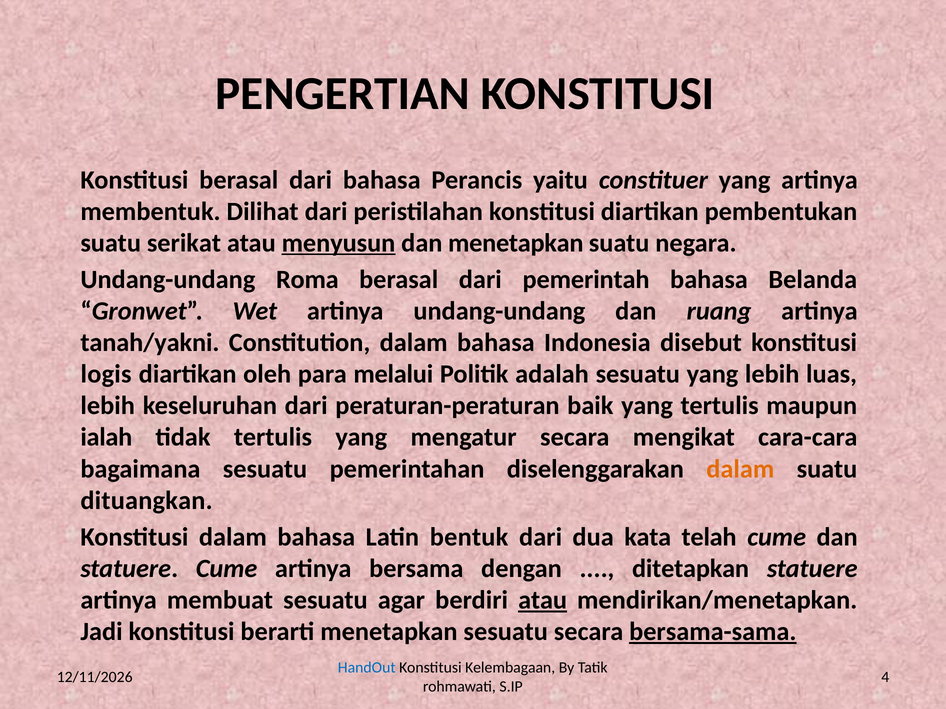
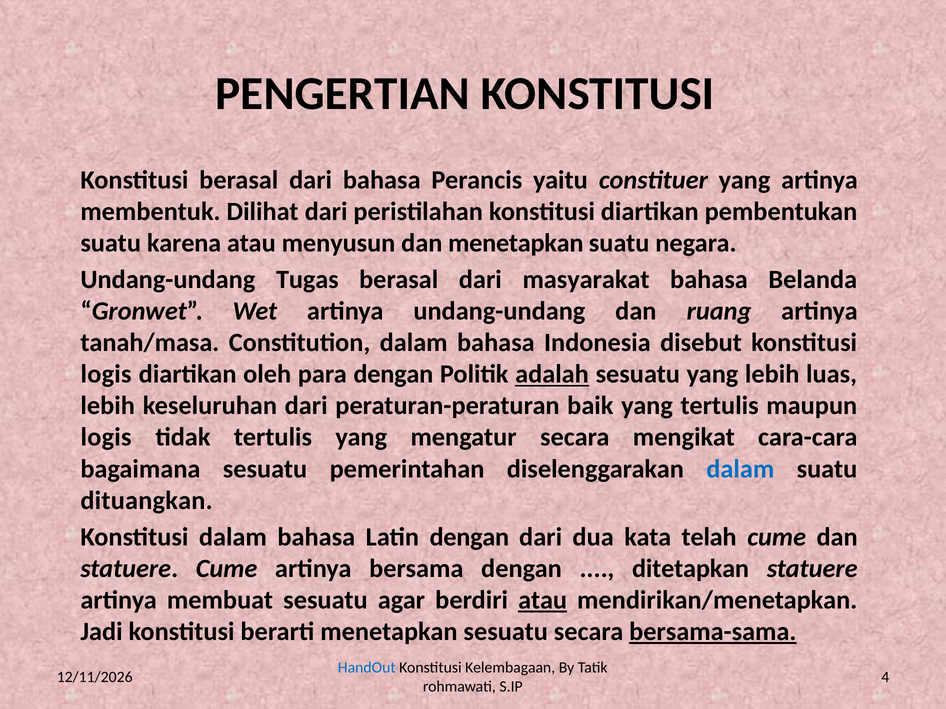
serikat: serikat -> karena (184, 243)
menyusun underline: present -> none (338, 243)
Roma: Roma -> Tugas (307, 280)
pemerintah: pemerintah -> masyarakat (586, 280)
tanah/yakni: tanah/yakni -> tanah/masa (150, 343)
para melalui: melalui -> dengan (393, 375)
adalah underline: none -> present (552, 375)
ialah: ialah -> logis (106, 438)
dalam colour: orange -> blue (740, 469)
Latin bentuk: bentuk -> dengan (469, 538)
